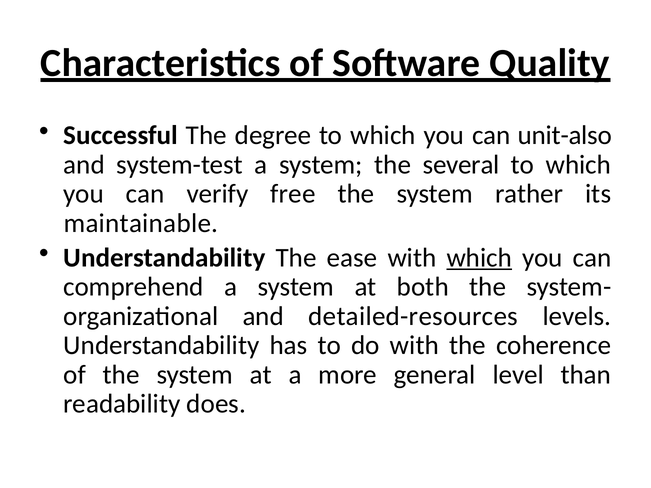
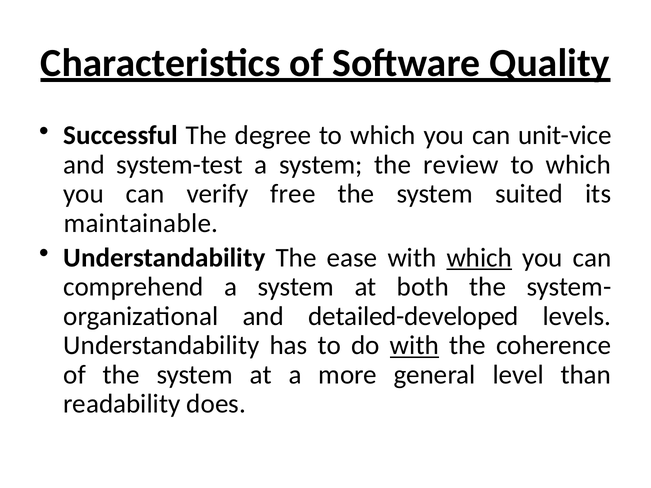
unit-also: unit-also -> unit-vice (565, 135)
several: several -> review (461, 165)
rather: rather -> suited (529, 194)
detailed-resources: detailed-resources -> detailed-developed (413, 316)
with underline: none -> present (414, 346)
